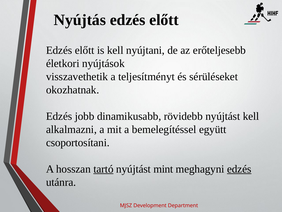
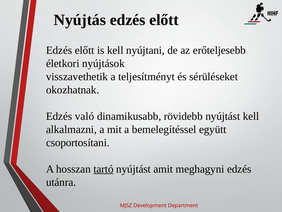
jobb: jobb -> való (85, 116)
mint: mint -> amit (163, 169)
edzés underline: present -> none (239, 169)
